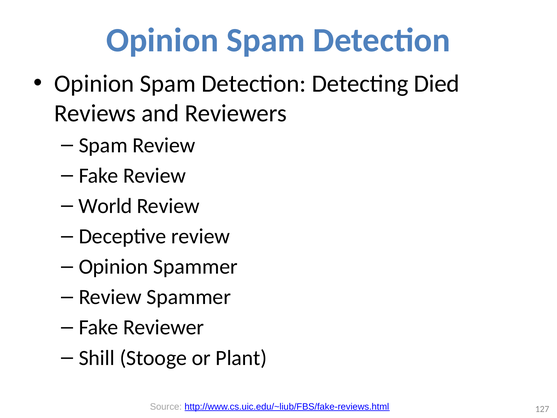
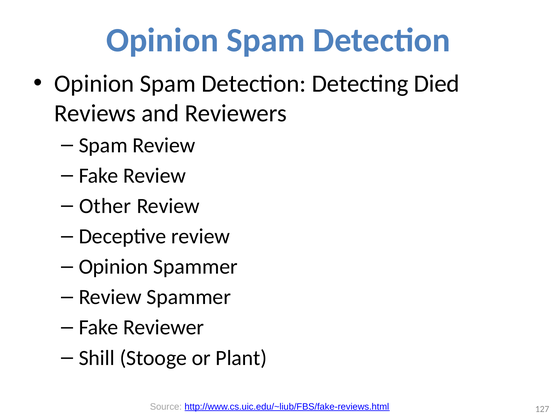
World: World -> Other (105, 206)
